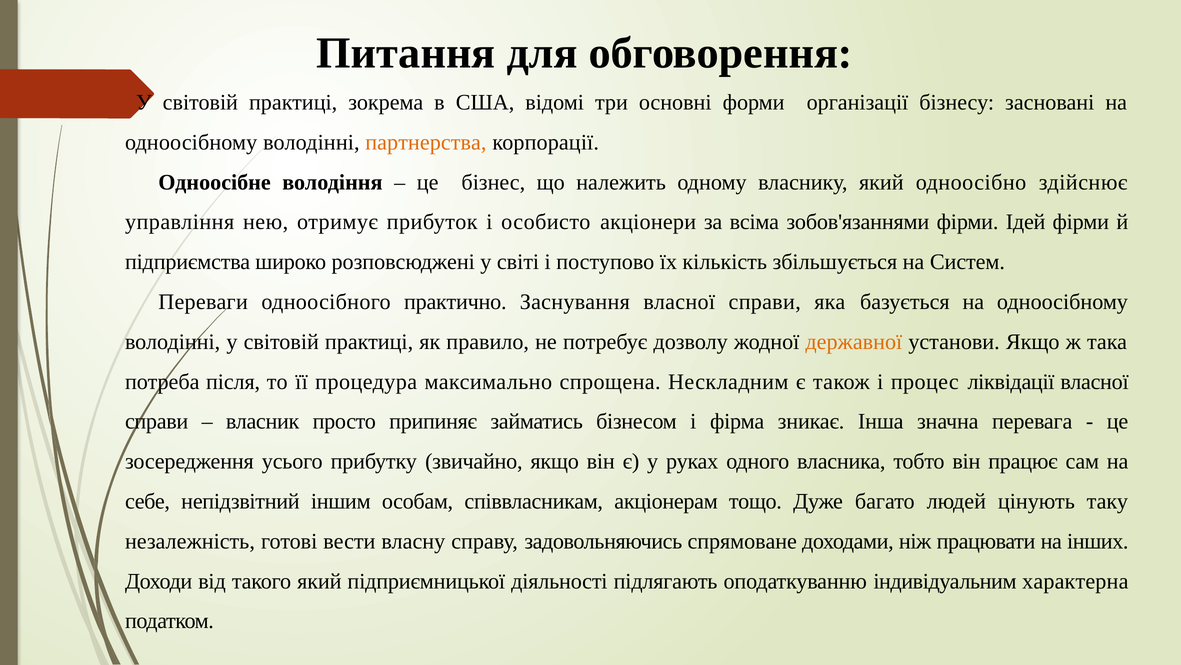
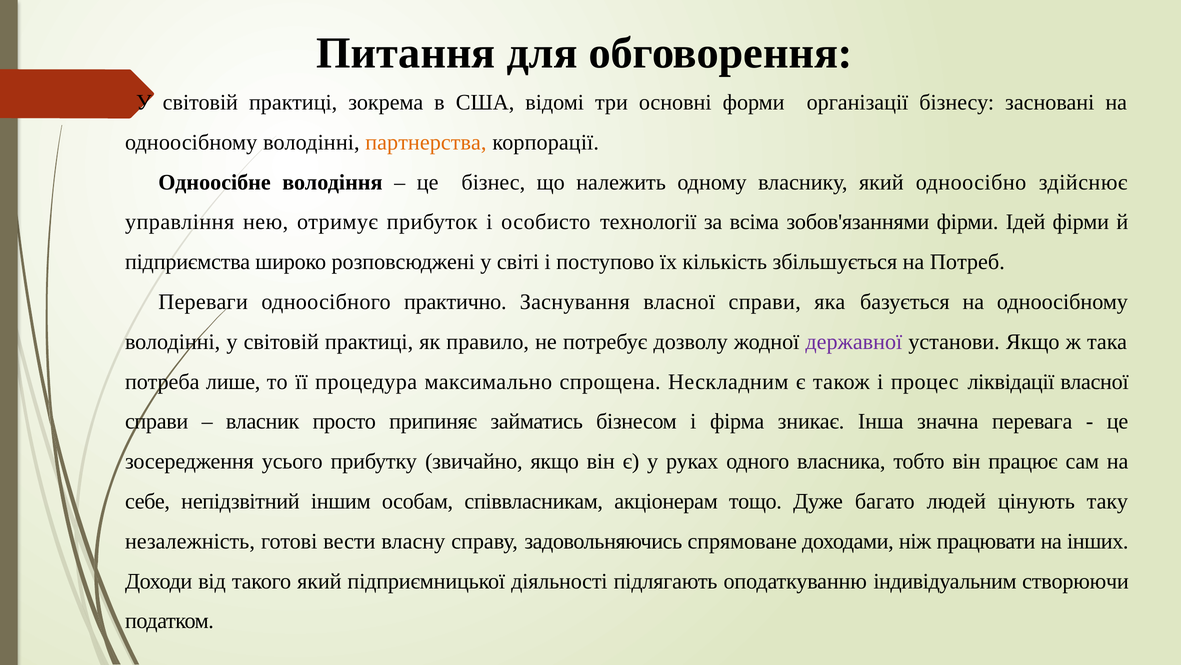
акціонери: акціонери -> технології (648, 222)
Систем: Систем -> Потреб (967, 262)
державної colour: orange -> purple (854, 342)
після: після -> лише (233, 381)
характерна: характерна -> створюючи (1075, 581)
